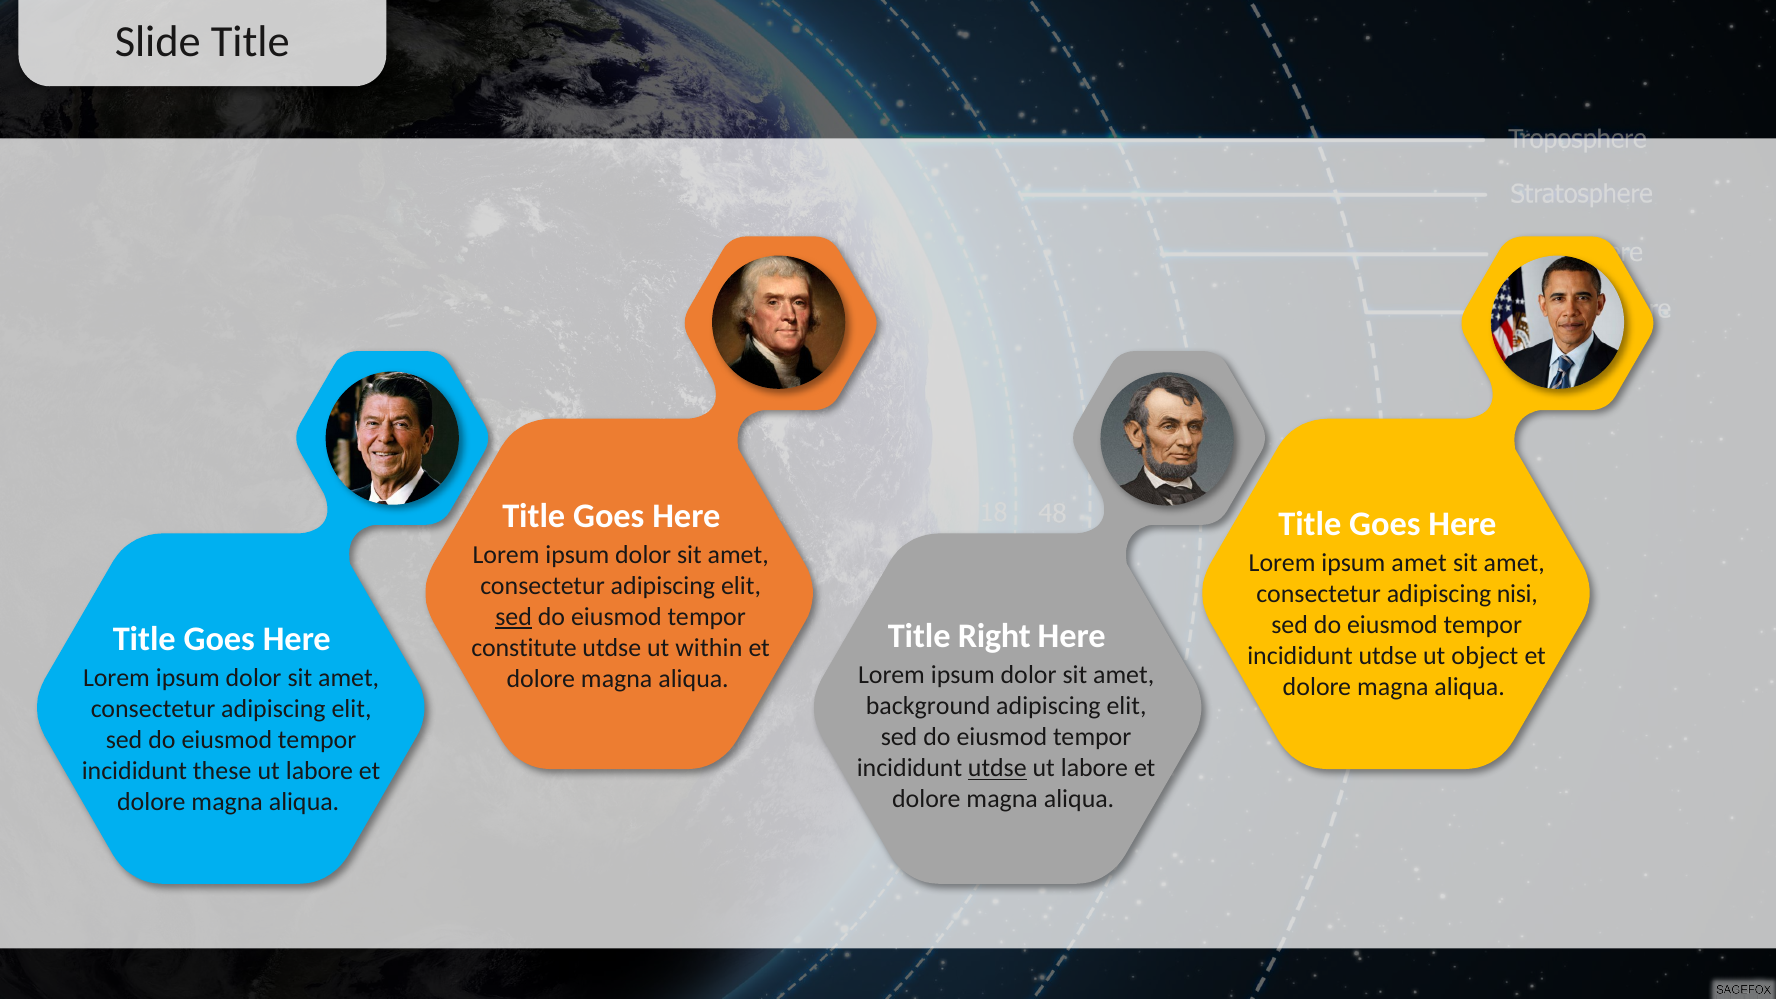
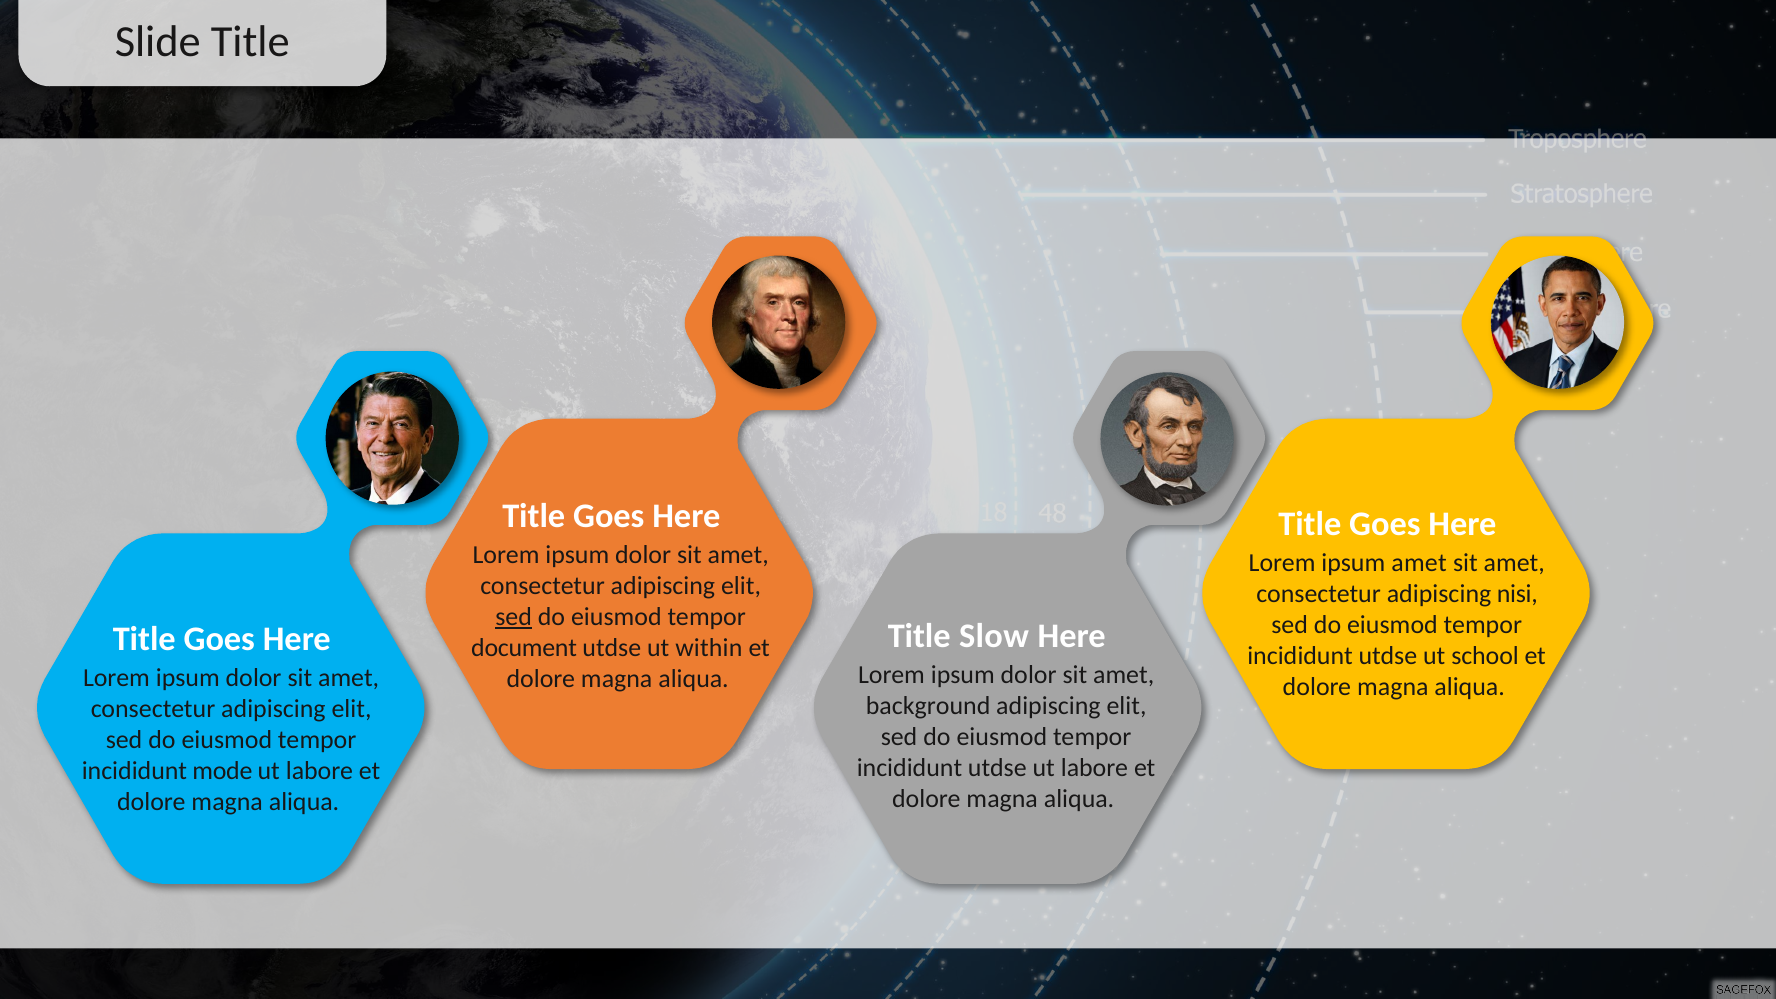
Right: Right -> Slow (994, 637)
constitute: constitute -> document (524, 648)
object: object -> school (1485, 656)
utdse underline: present -> none (997, 768)
these: these -> mode (222, 771)
